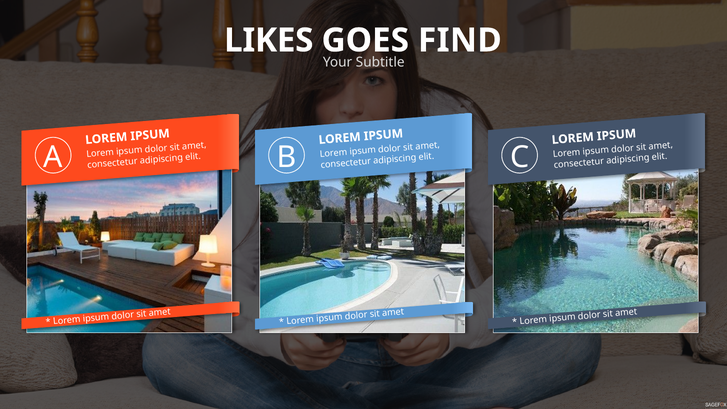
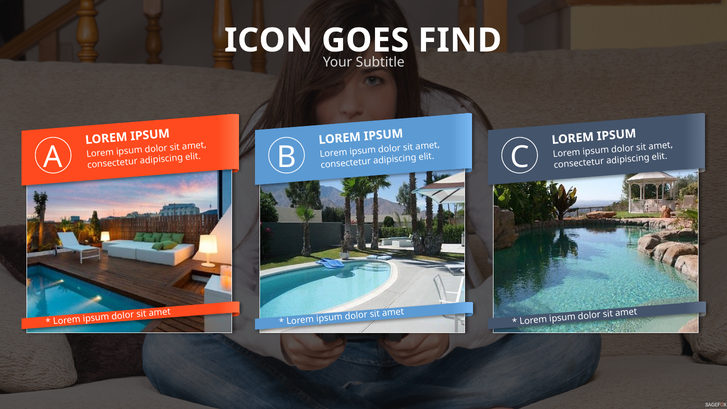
LIKES: LIKES -> ICON (268, 40)
